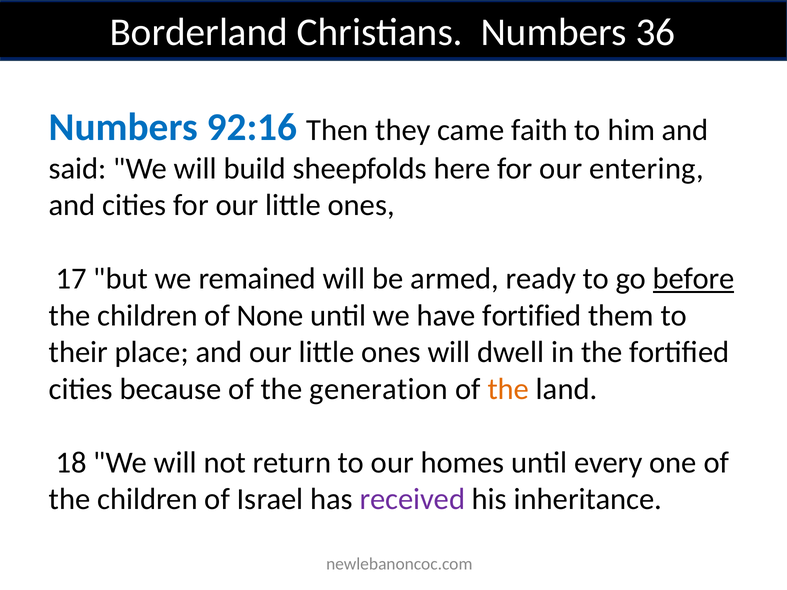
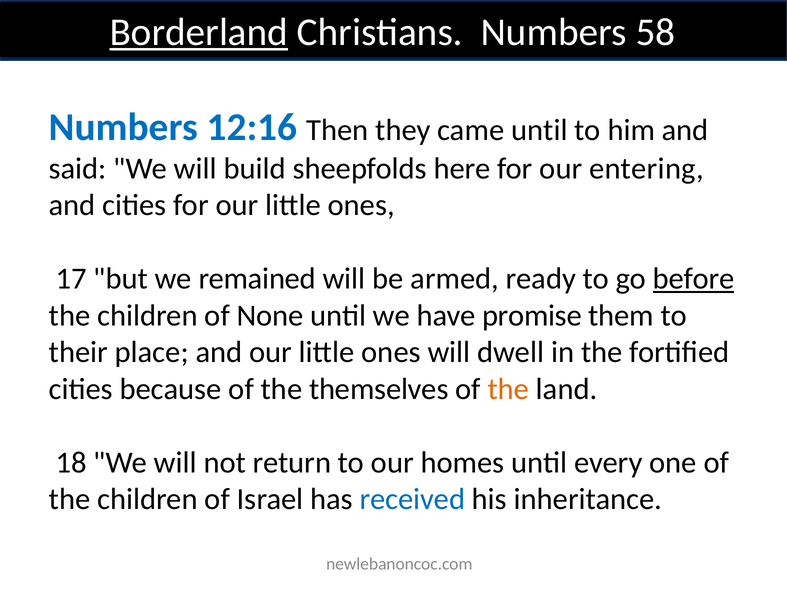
Borderland underline: none -> present (199, 32)
36: 36 -> 58 (655, 32)
92:16: 92:16 -> 12:16 (252, 127)
came faith: faith -> until (539, 130)
have fortified: fortified -> promise (532, 316)
generation: generation -> themselves (379, 389)
received colour: purple -> blue (412, 499)
